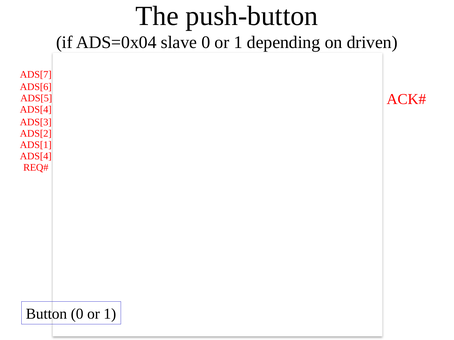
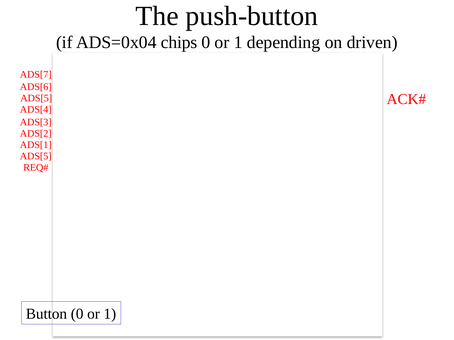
slave: slave -> chips (179, 42)
ADS[4: ADS[4 -> ADS[5 (36, 157)
